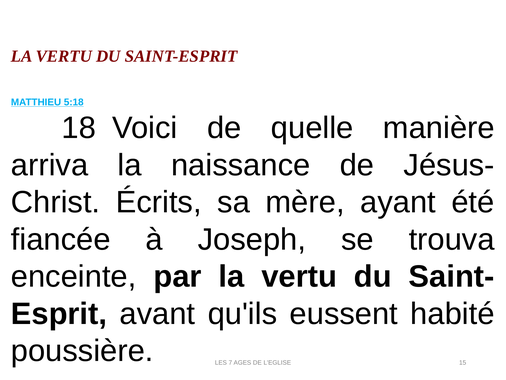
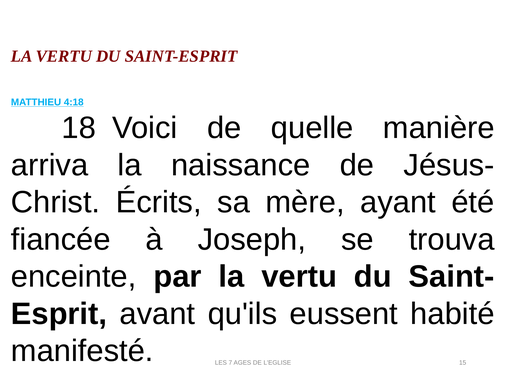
5:18: 5:18 -> 4:18 (74, 102)
poussière: poussière -> manifesté (82, 350)
